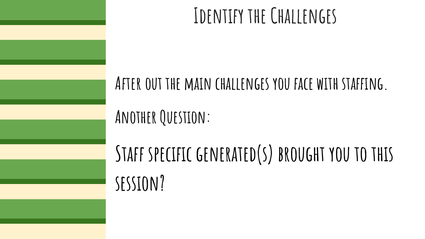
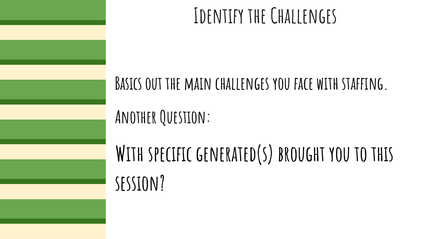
After: After -> Basics (129, 84)
Staff: Staff -> With (130, 155)
